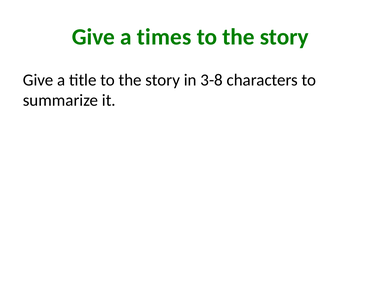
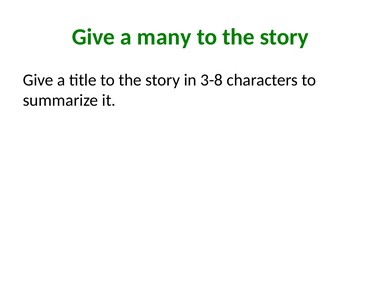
times: times -> many (164, 37)
